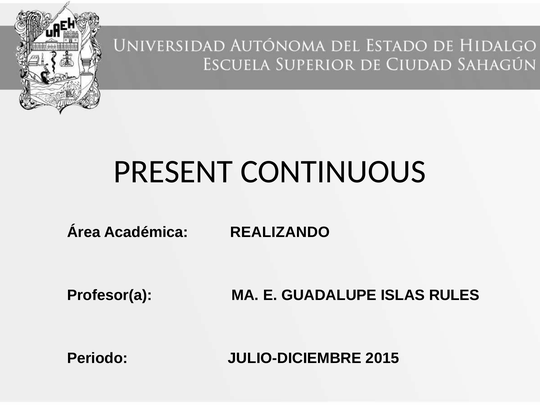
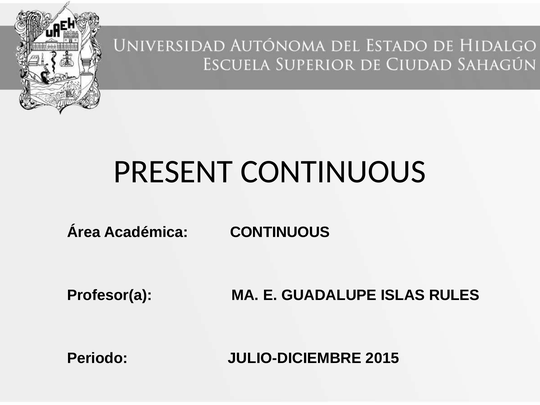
Académica REALIZANDO: REALIZANDO -> CONTINUOUS (280, 232)
